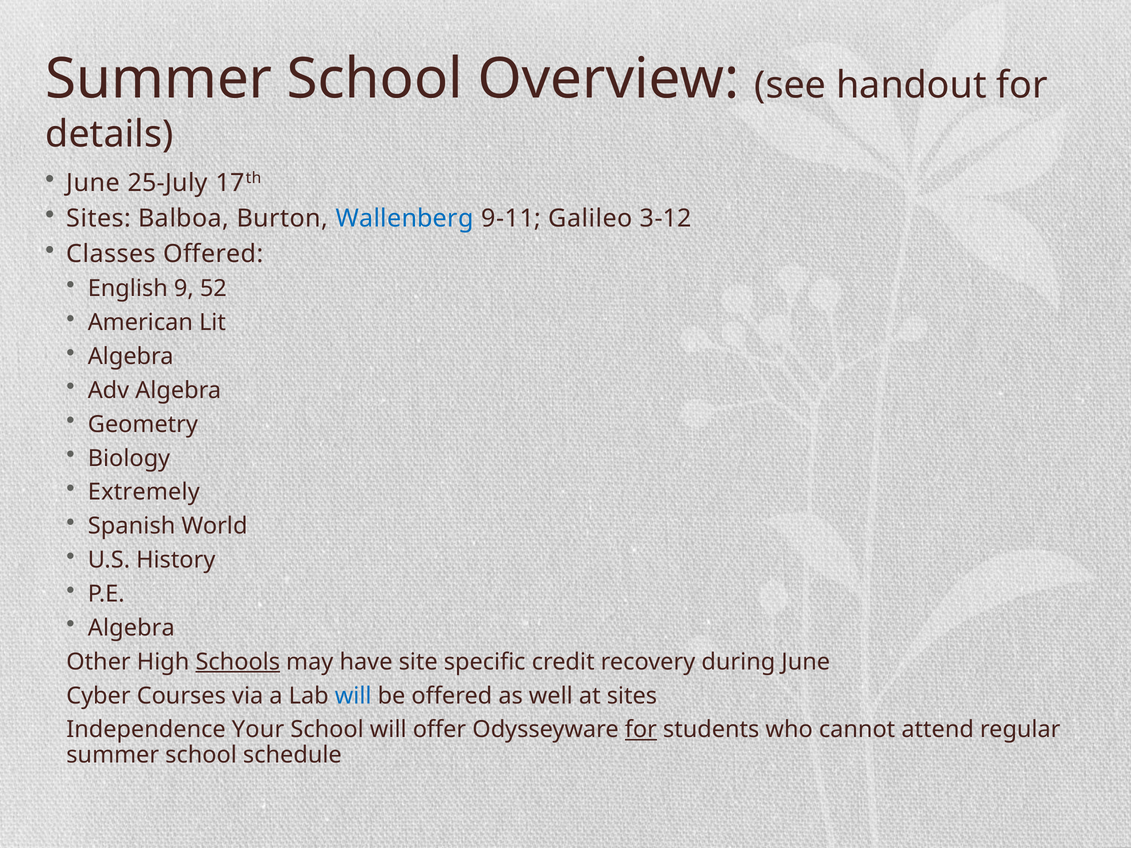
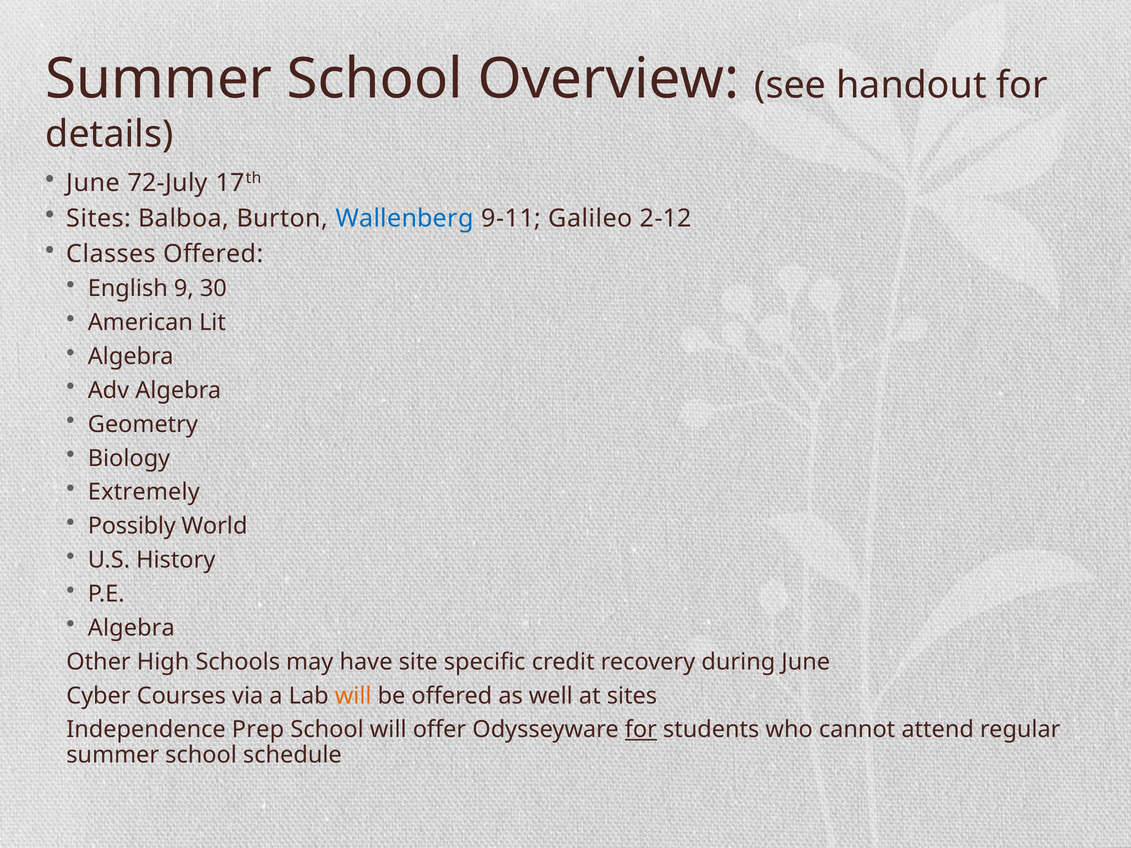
25-July: 25-July -> 72-July (168, 183)
3-12: 3-12 -> 2-12 (666, 219)
52: 52 -> 30 (213, 289)
Spanish: Spanish -> Possibly (132, 526)
Schools underline: present -> none (238, 662)
will colour: blue -> orange (353, 696)
Your: Your -> Prep (258, 730)
